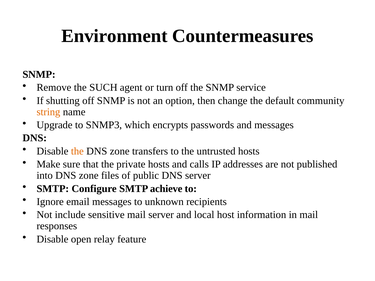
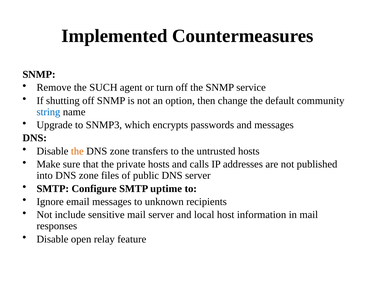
Environment: Environment -> Implemented (114, 36)
string colour: orange -> blue (48, 112)
achieve: achieve -> uptime (166, 189)
